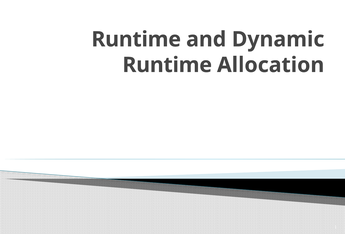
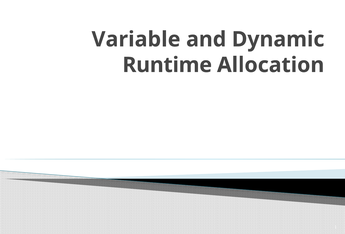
Runtime: Runtime -> Variable (136, 39)
